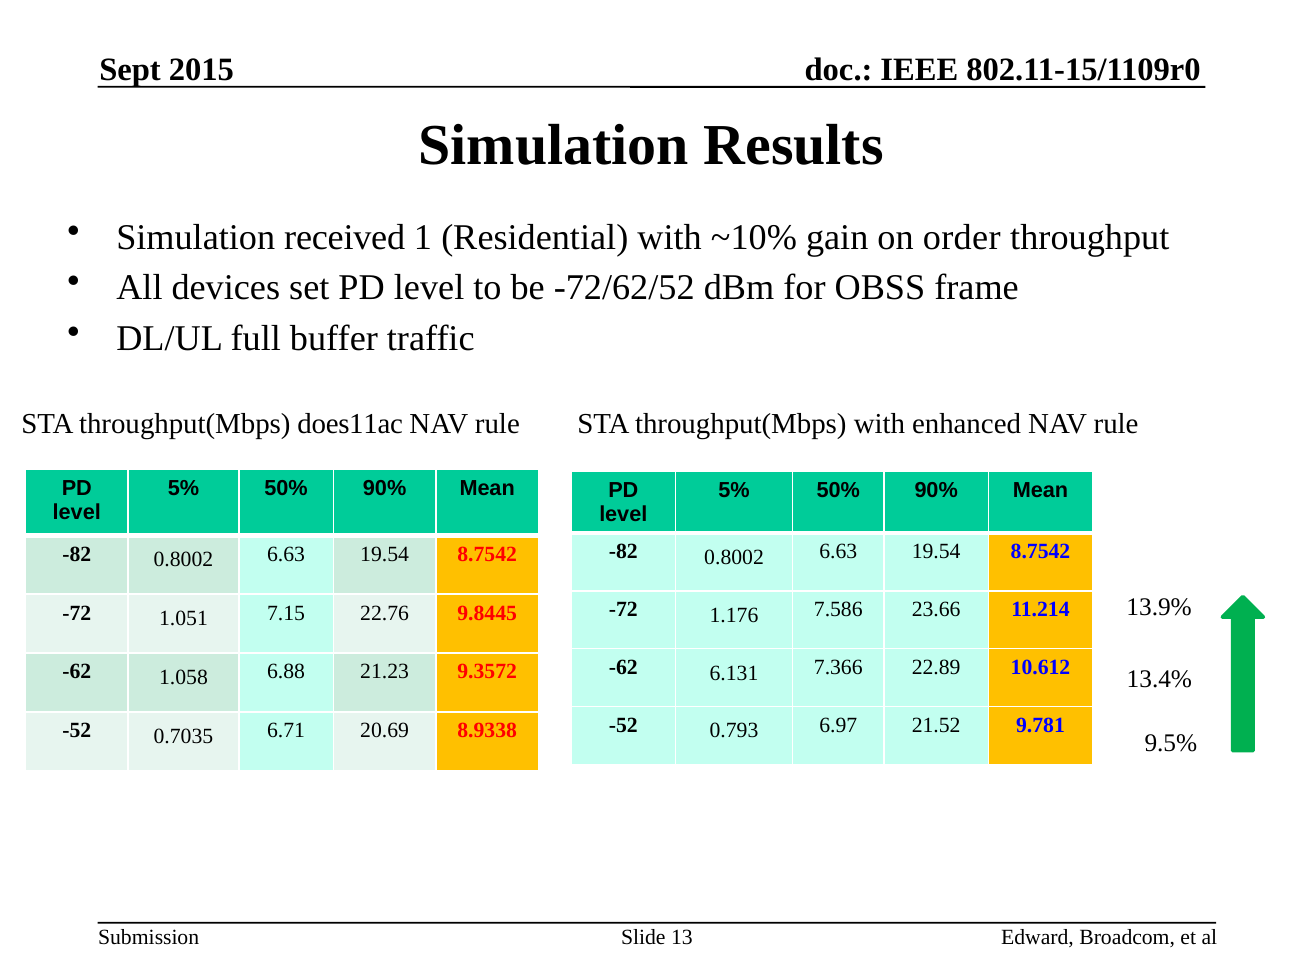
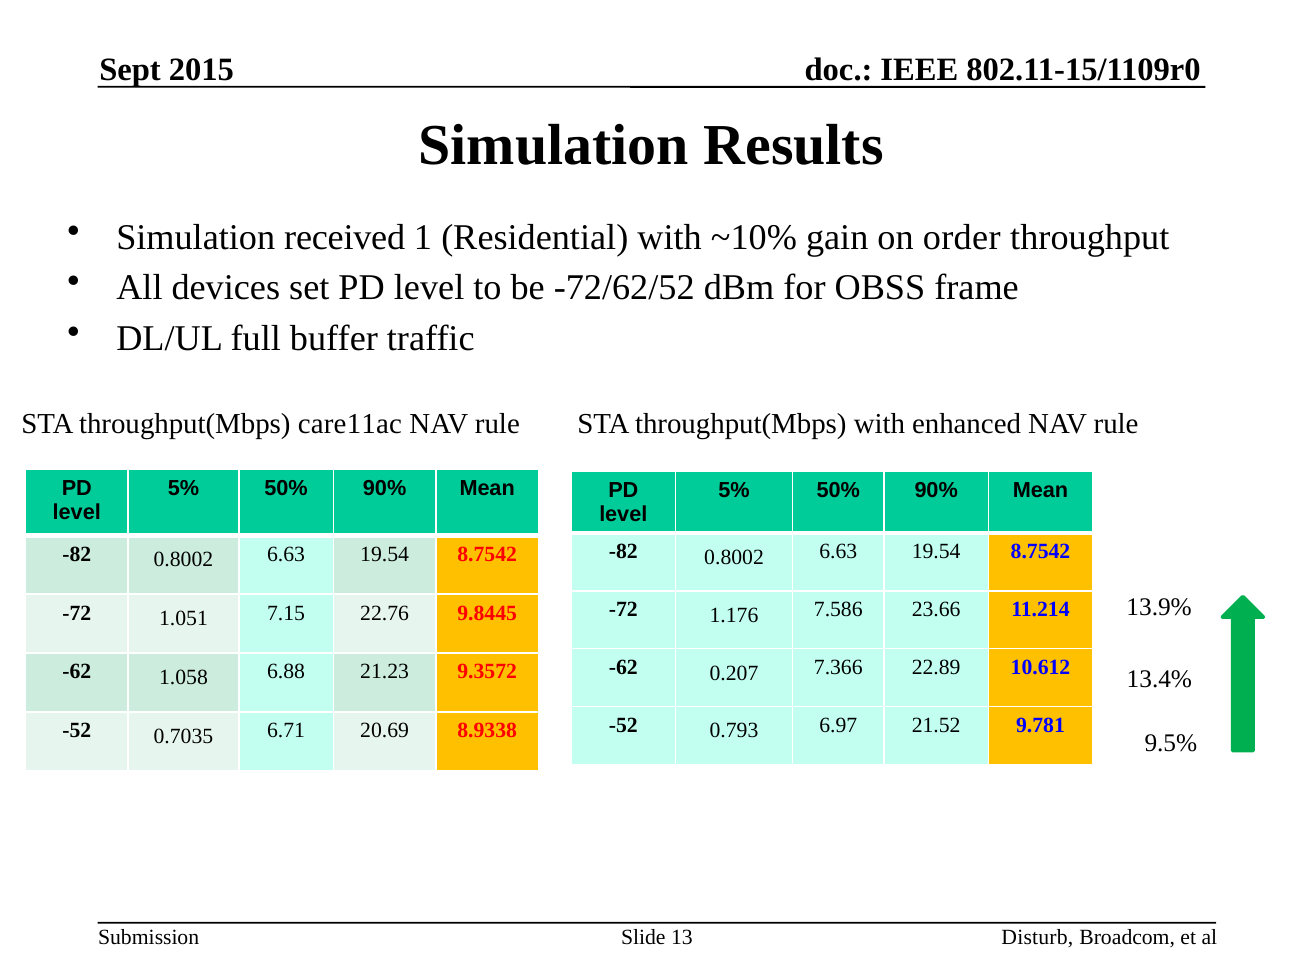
does11ac: does11ac -> care11ac (350, 424)
6.131: 6.131 -> 0.207 (734, 673)
Edward: Edward -> Disturb (1037, 937)
